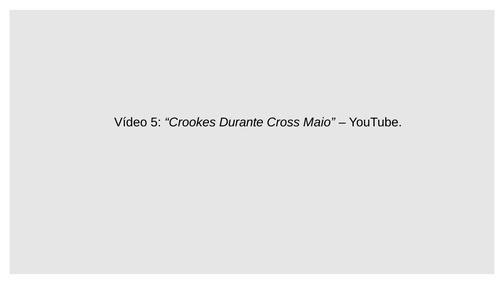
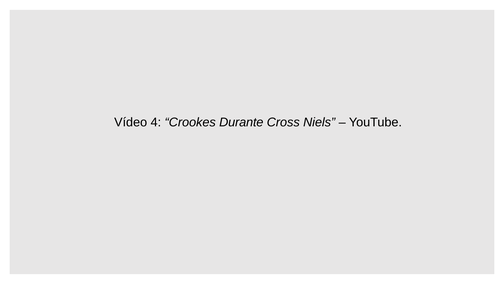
5: 5 -> 4 (156, 122)
Maio: Maio -> Niels (319, 122)
